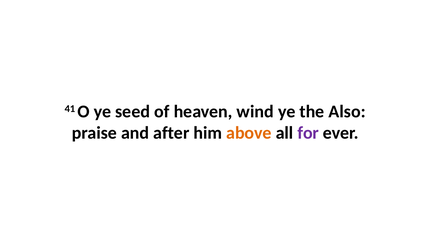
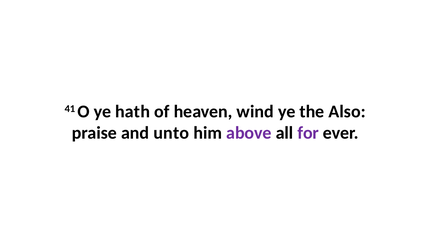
seed: seed -> hath (133, 112)
after: after -> unto (171, 133)
above colour: orange -> purple (249, 133)
